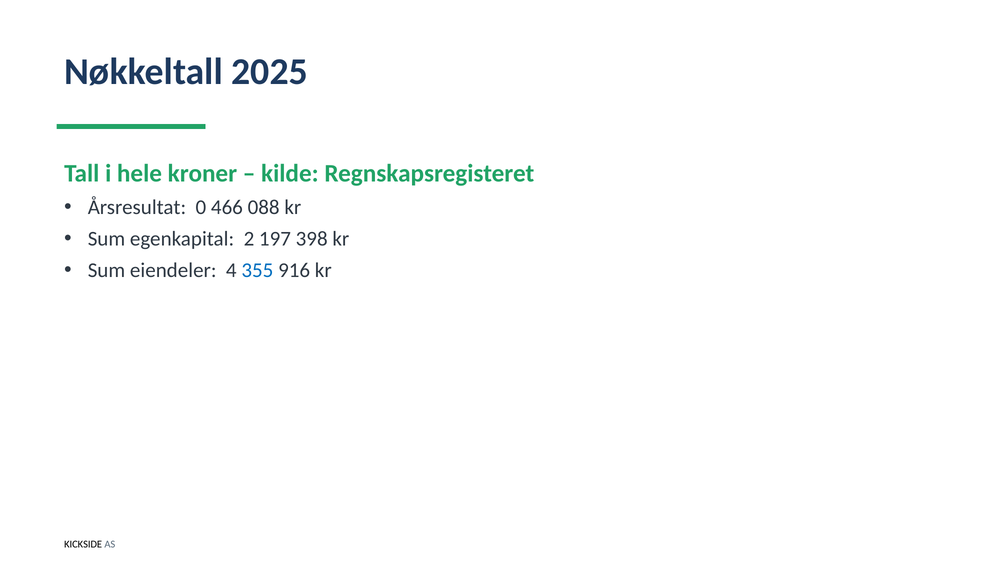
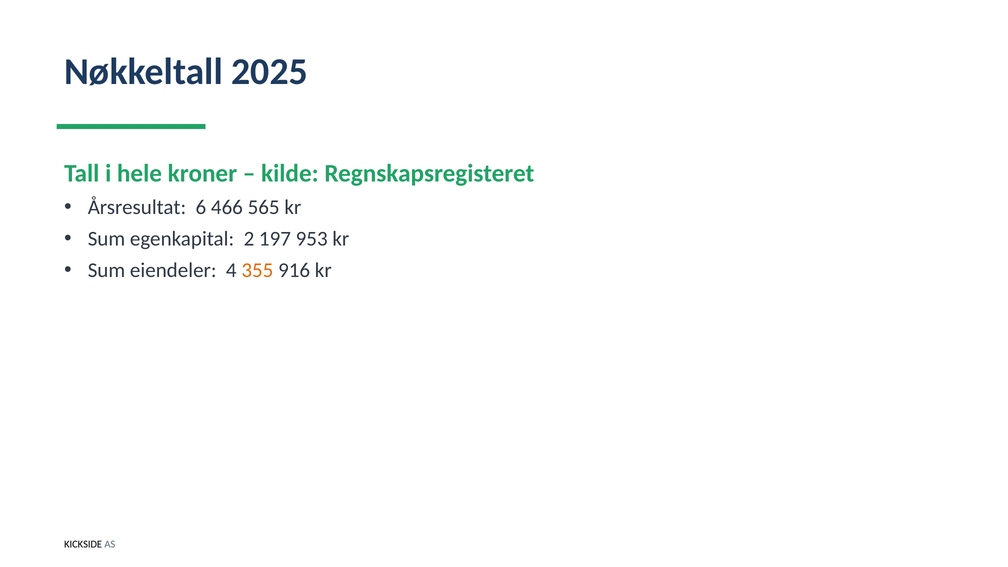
0: 0 -> 6 (201, 207)
088: 088 -> 565 (264, 207)
398: 398 -> 953 (312, 239)
355 colour: blue -> orange (257, 270)
